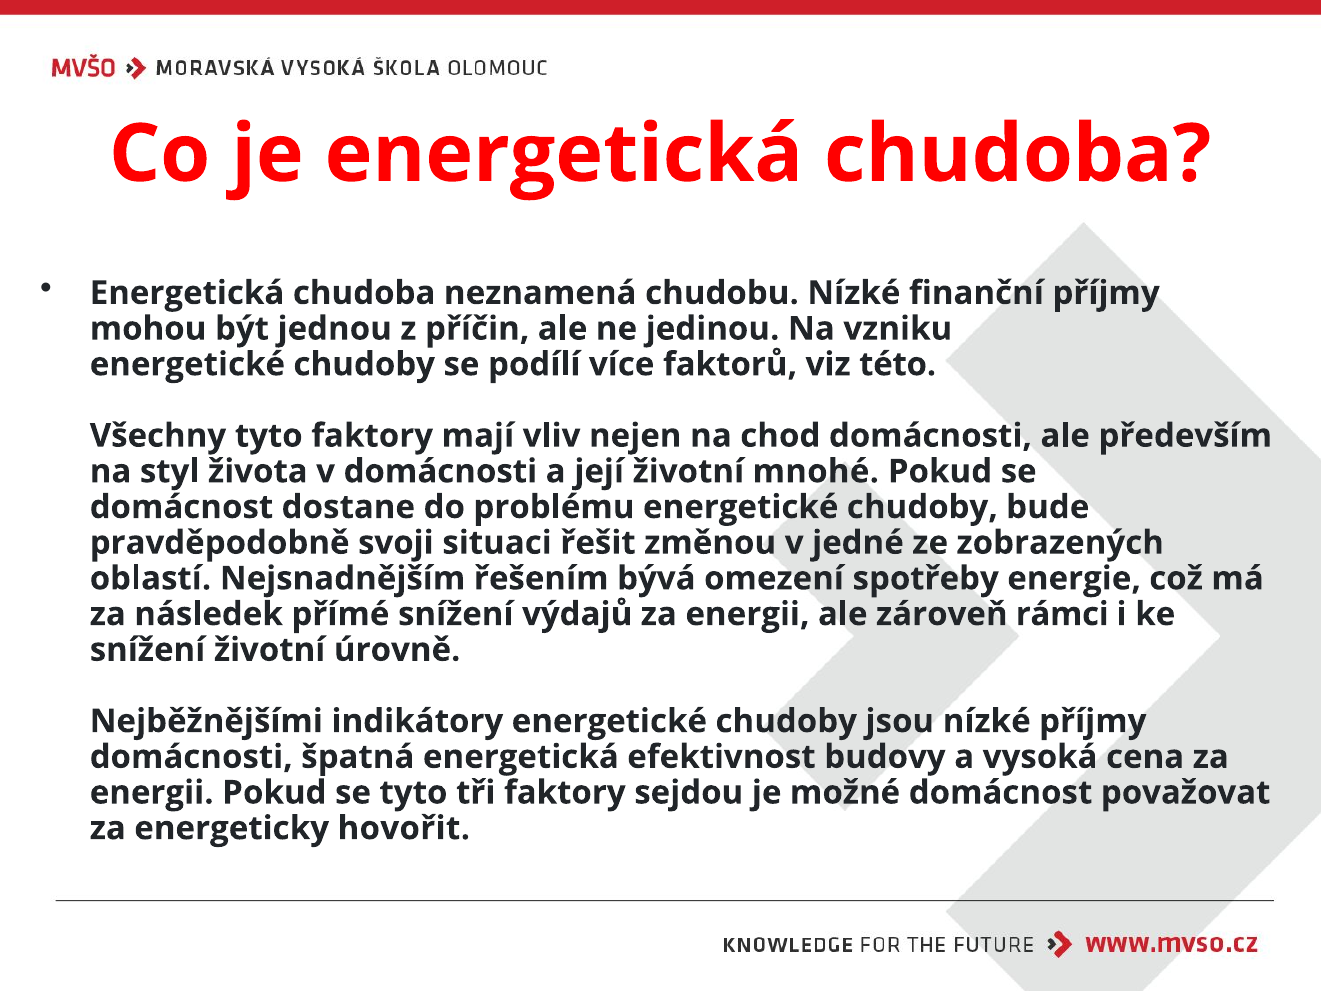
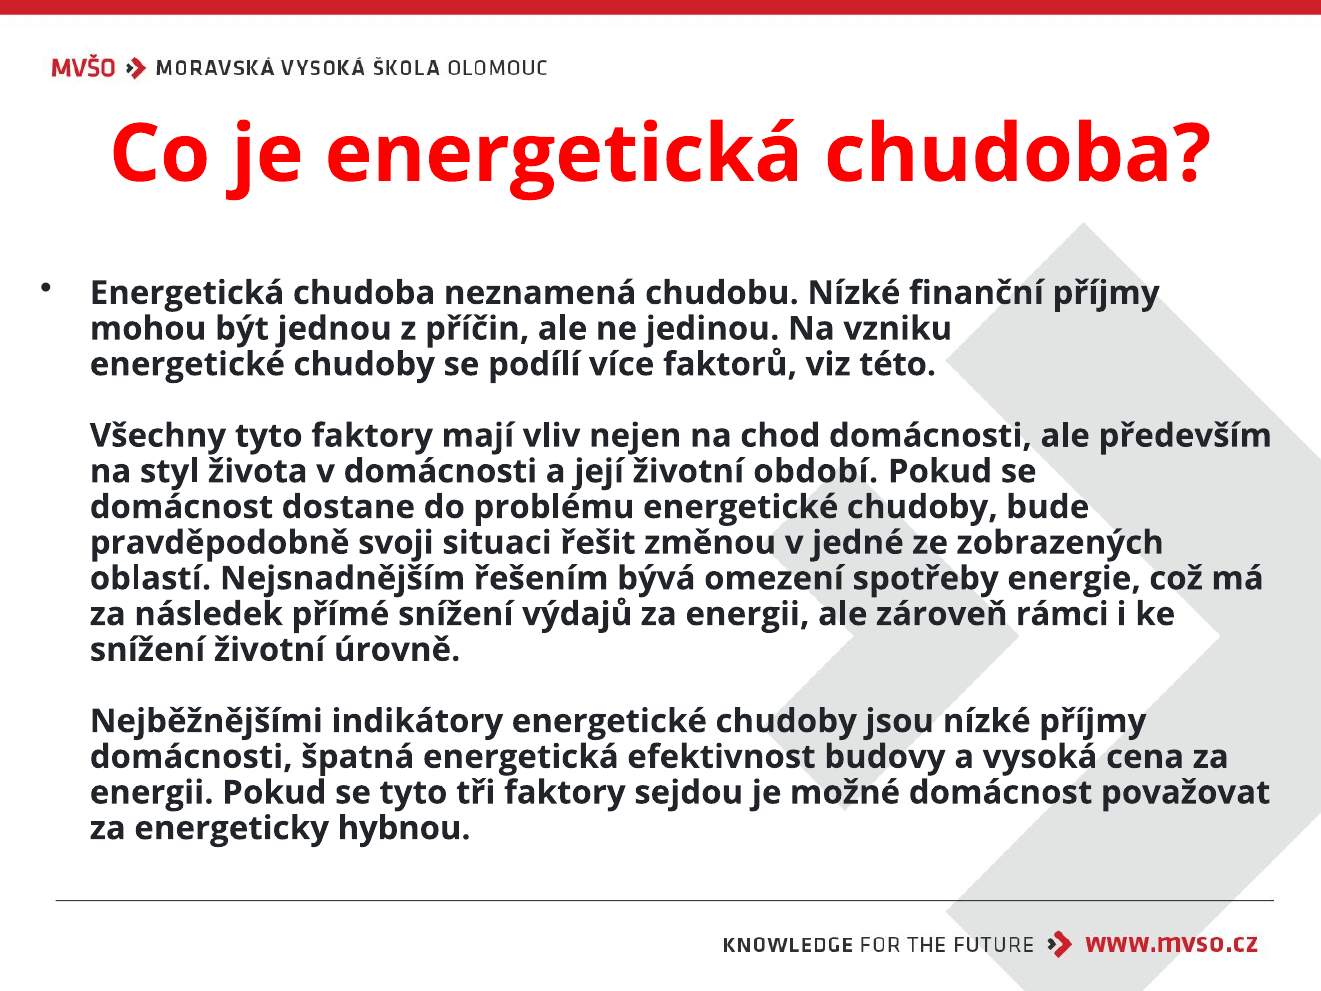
mnohé: mnohé -> období (816, 471)
hovořit: hovořit -> hybnou (404, 828)
